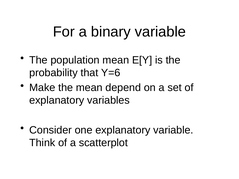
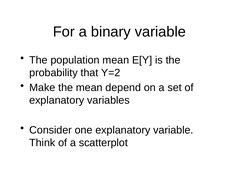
Y=6: Y=6 -> Y=2 (111, 73)
